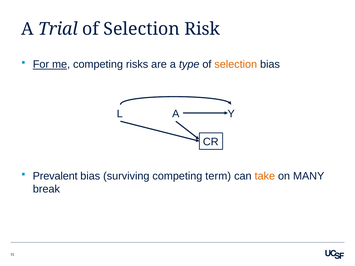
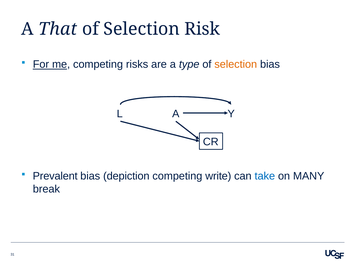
Trial: Trial -> That (58, 29)
surviving: surviving -> depiction (126, 176)
term: term -> write (218, 176)
take colour: orange -> blue (265, 176)
